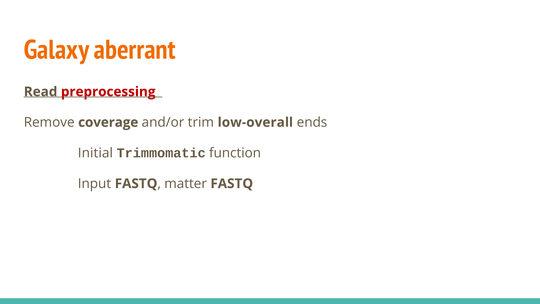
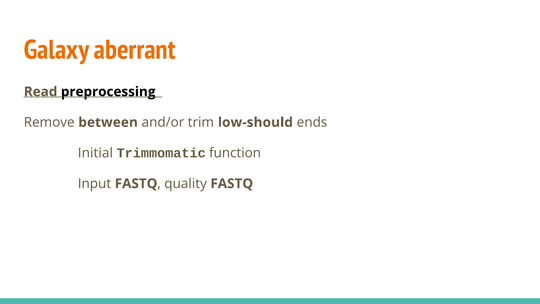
preprocessing colour: red -> black (108, 92)
coverage: coverage -> between (108, 122)
low-overall: low-overall -> low-should (255, 122)
matter: matter -> quality (186, 184)
